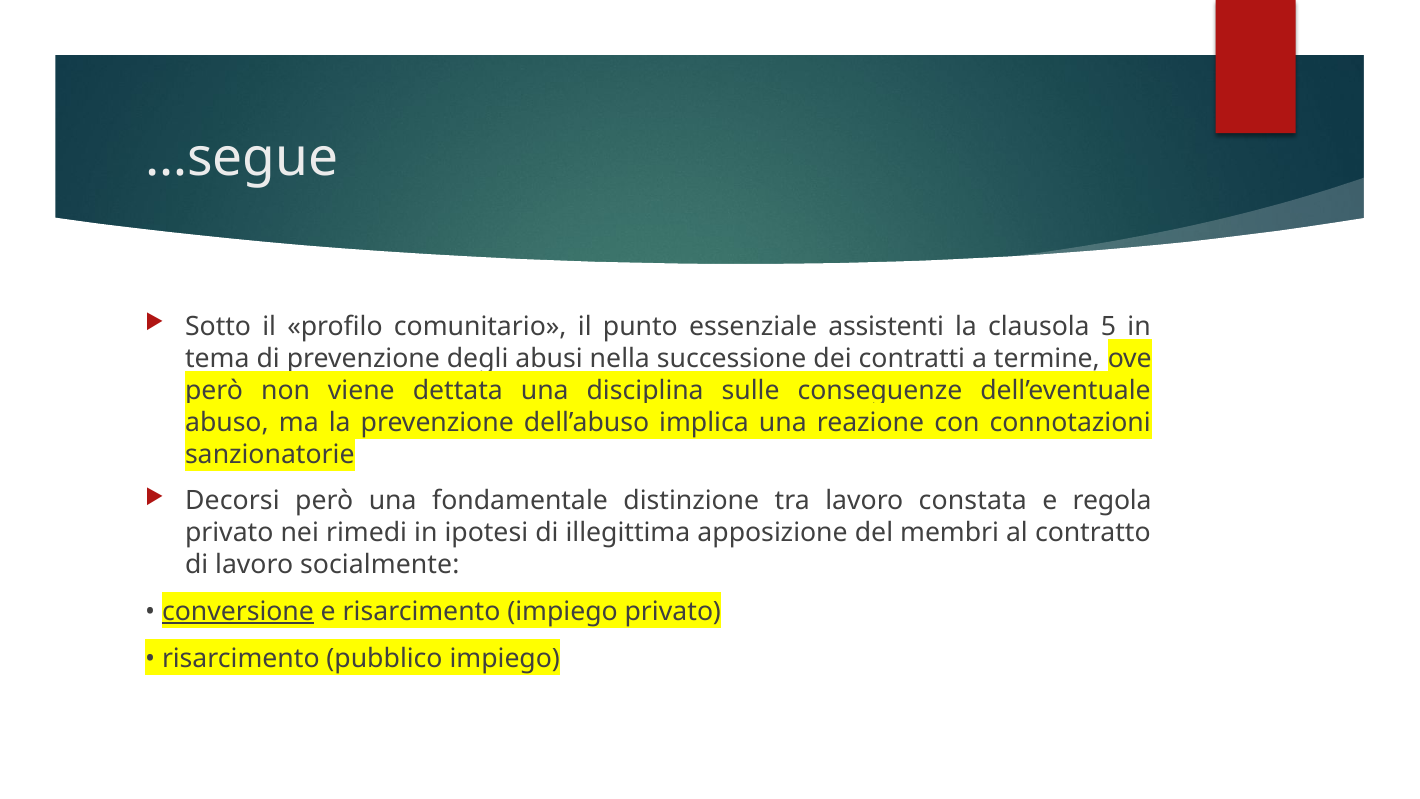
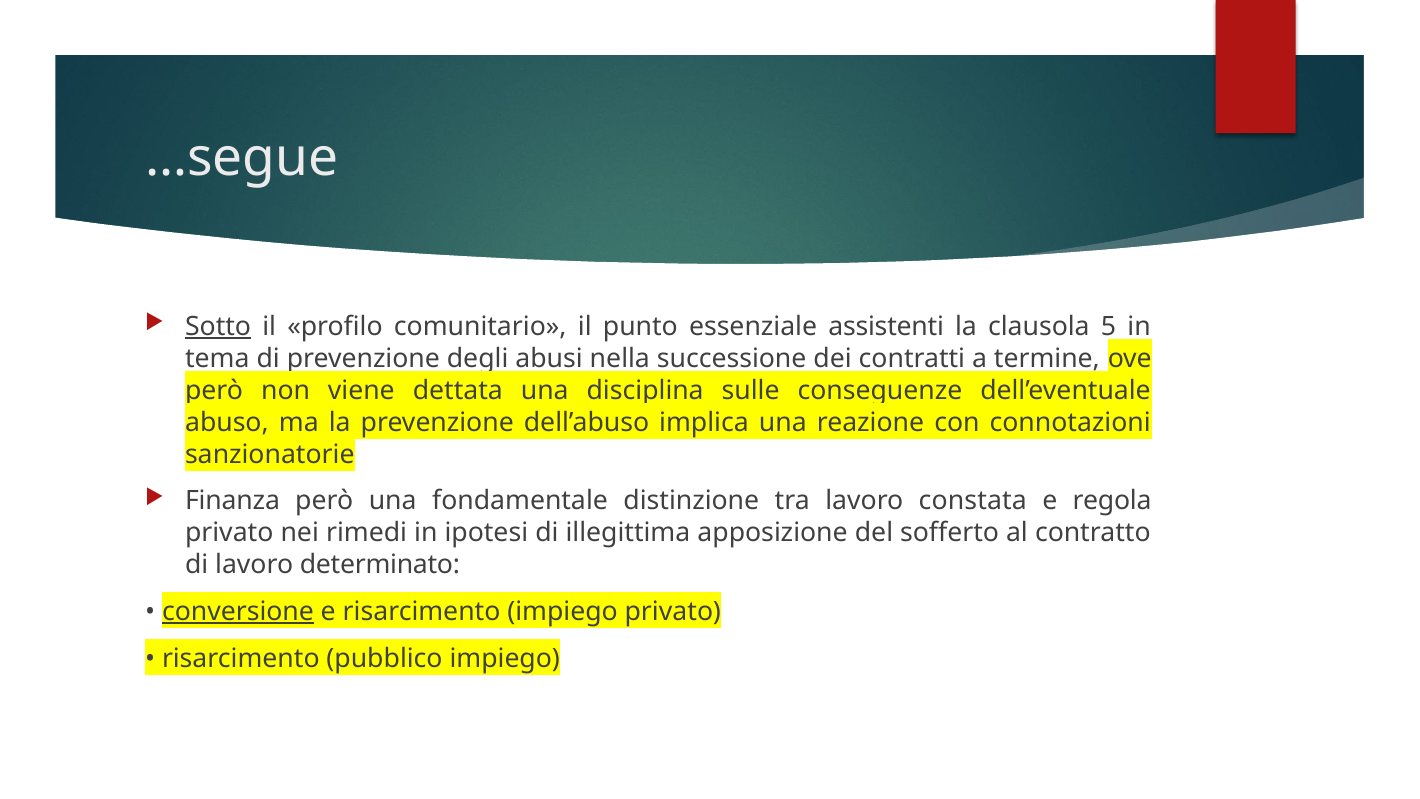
Sotto underline: none -> present (218, 326)
Decorsi: Decorsi -> Finanza (233, 501)
membri: membri -> sofferto (950, 533)
socialmente: socialmente -> determinato (380, 565)
